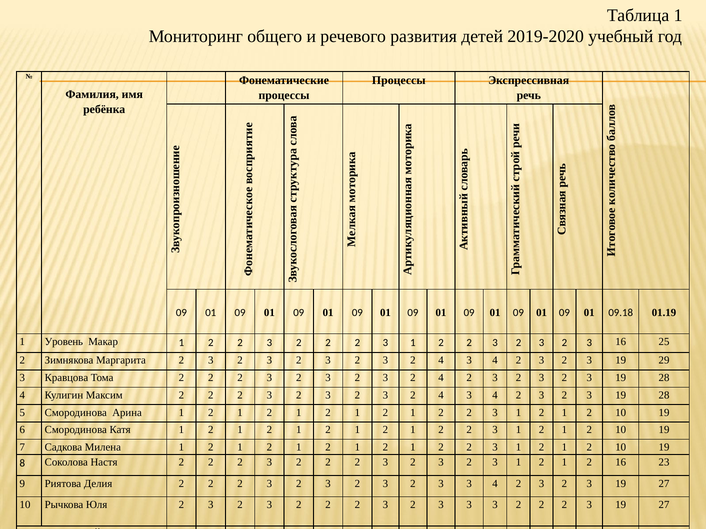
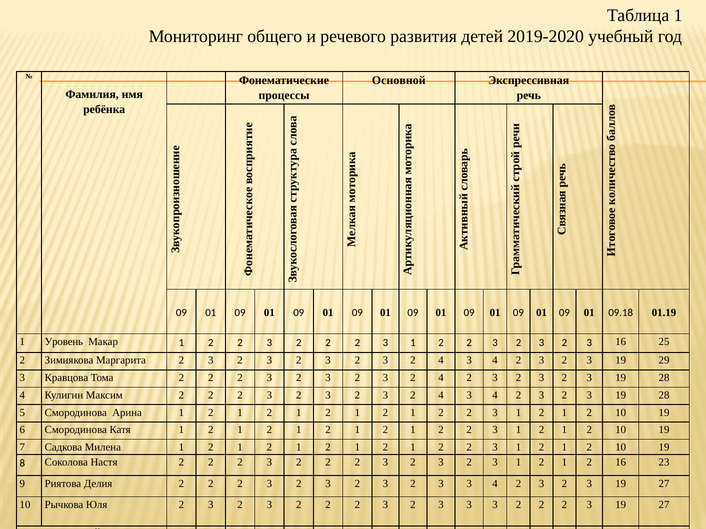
Процессы: Процессы -> Основной (399, 80)
